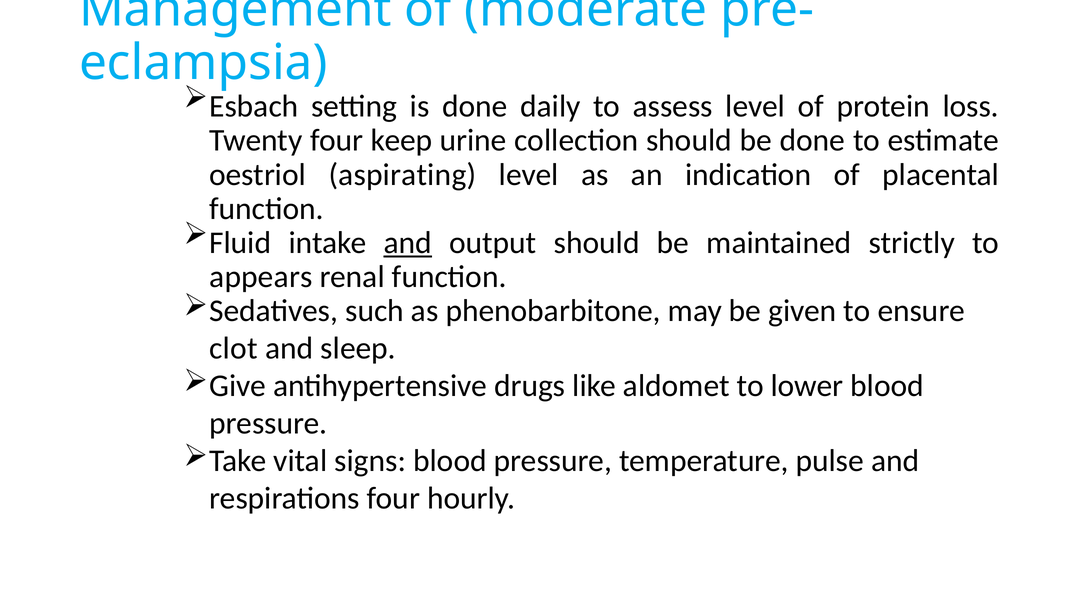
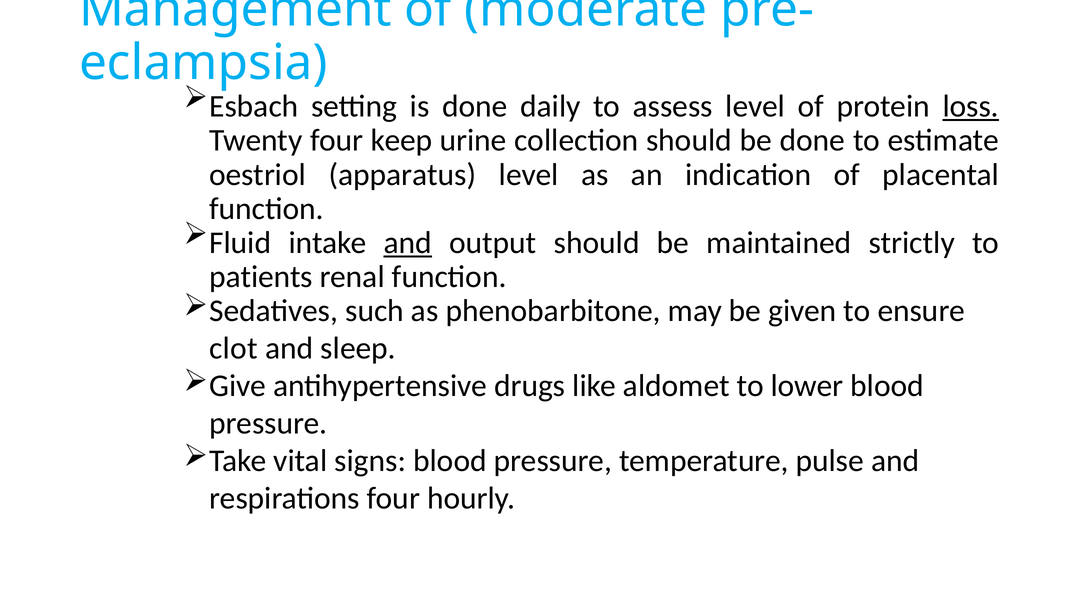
loss underline: none -> present (971, 106)
aspirating: aspirating -> apparatus (402, 175)
appears: appears -> patients (261, 277)
